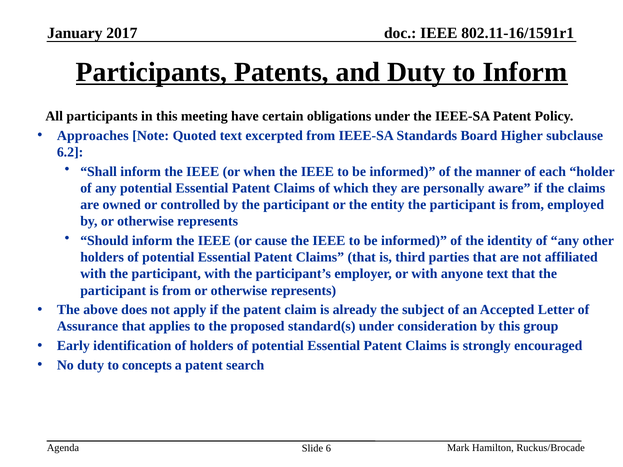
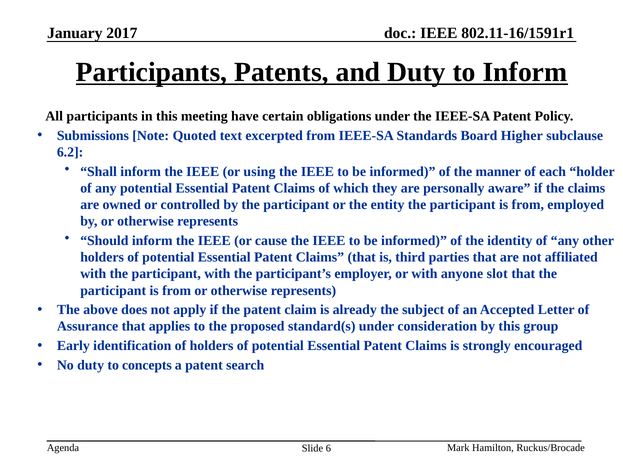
Approaches: Approaches -> Submissions (93, 136)
when: when -> using (259, 172)
anyone text: text -> slot (497, 274)
